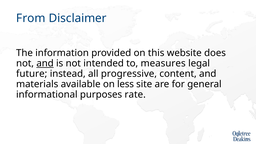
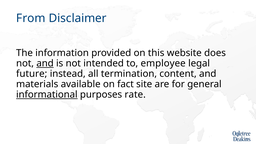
measures: measures -> employee (163, 63)
progressive: progressive -> termination (129, 74)
less: less -> fact (126, 84)
informational underline: none -> present (47, 95)
